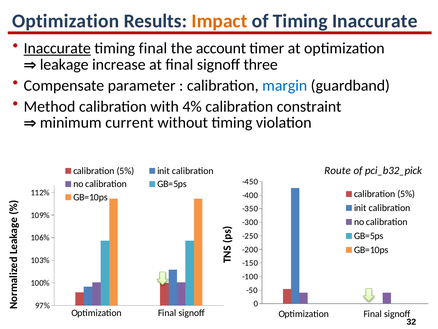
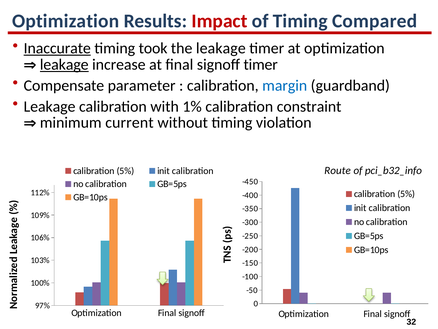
Impact colour: orange -> red (220, 21)
Timing Inaccurate: Inaccurate -> Compared (375, 21)
timing final: final -> took (153, 48)
the account: account -> leakage (221, 48)
leakage underline: none -> present (64, 64)
signoff three: three -> timer (261, 64)
Method: Method -> Leakage (50, 106)
4%: 4% -> 1% (192, 106)
pci_b32_pick: pci_b32_pick -> pci_b32_info (393, 170)
